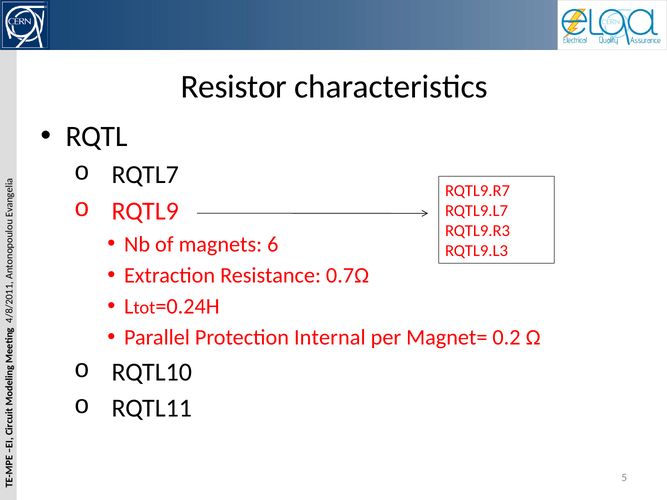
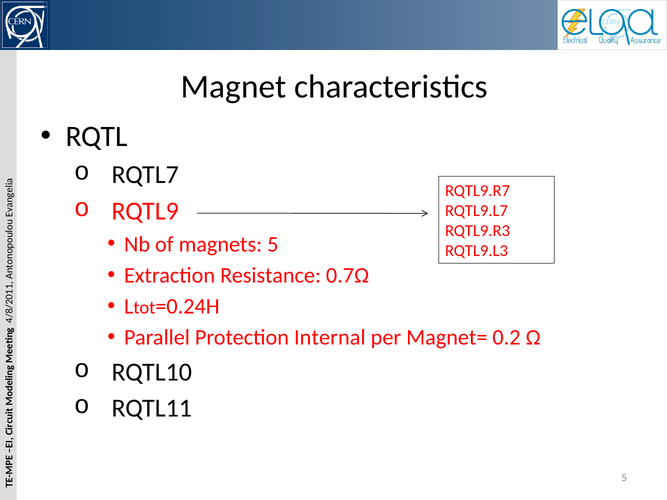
Resistor: Resistor -> Magnet (234, 87)
magnets 6: 6 -> 5 (273, 244)
